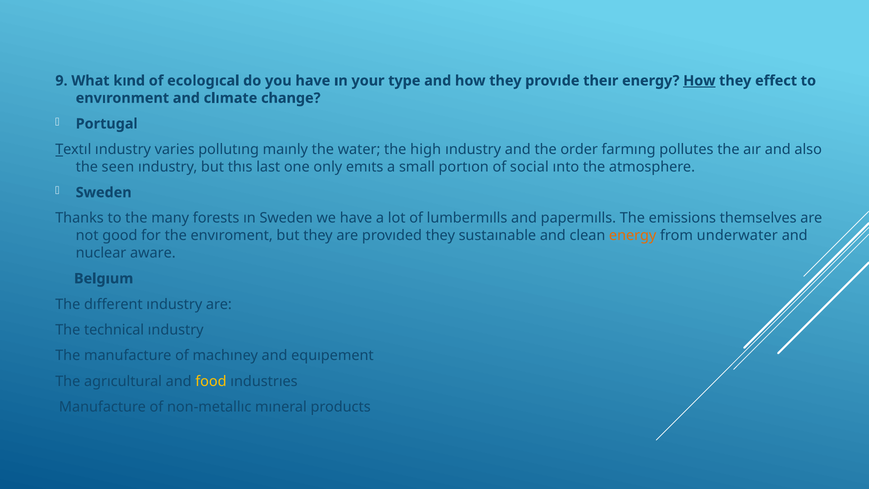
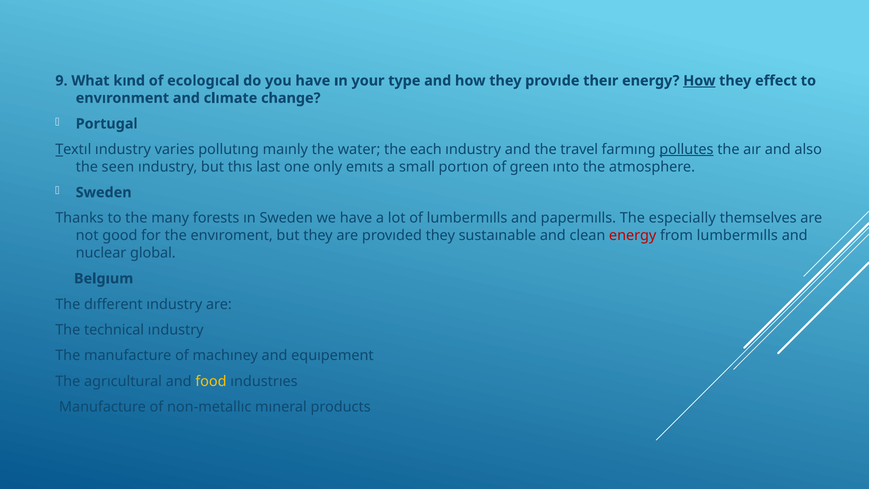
high: high -> each (426, 149)
order: order -> travel (579, 149)
pollutes underline: none -> present (686, 149)
social: social -> green (530, 167)
emissions: emissions -> especially (682, 218)
energy colour: orange -> red (633, 235)
from underwater: underwater -> lumbermılls (737, 235)
aware: aware -> global (153, 253)
